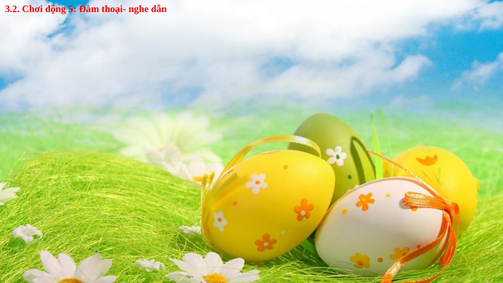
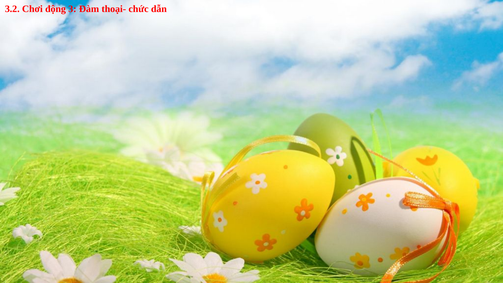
5: 5 -> 3 (72, 9)
nghe: nghe -> chức (139, 9)
